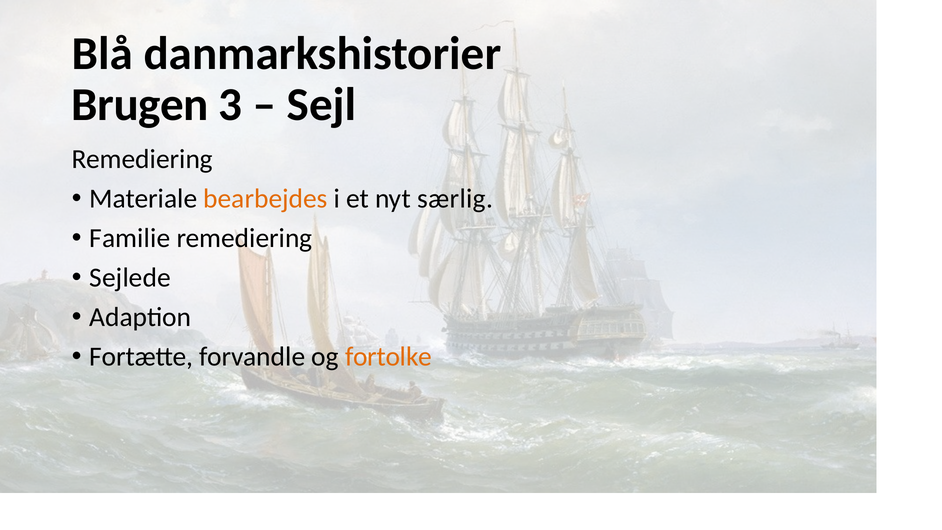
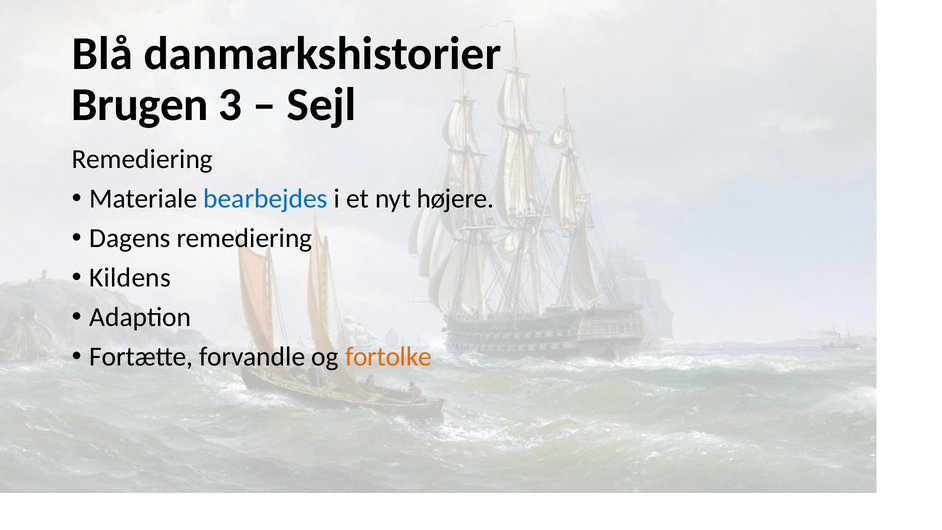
bearbejdes colour: orange -> blue (266, 199)
særlig: særlig -> højere (455, 199)
Familie: Familie -> Dagens (130, 238)
Sejlede: Sejlede -> Kildens (130, 278)
